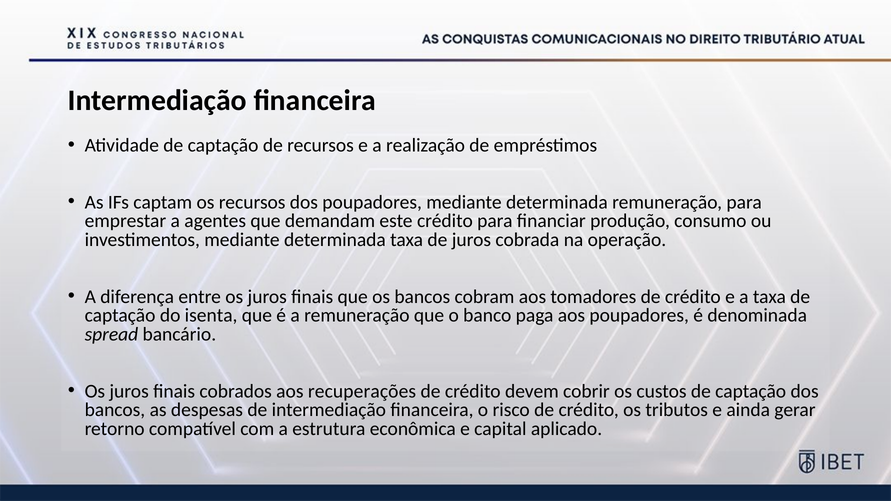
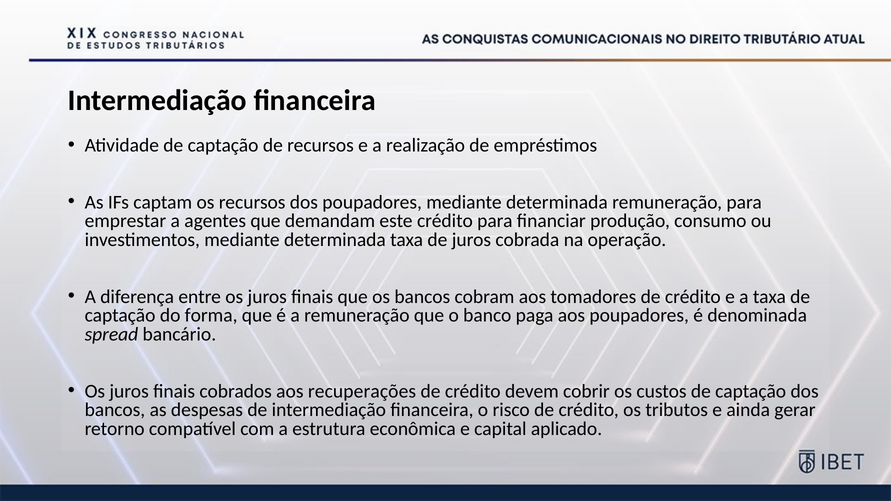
isenta: isenta -> forma (211, 316)
